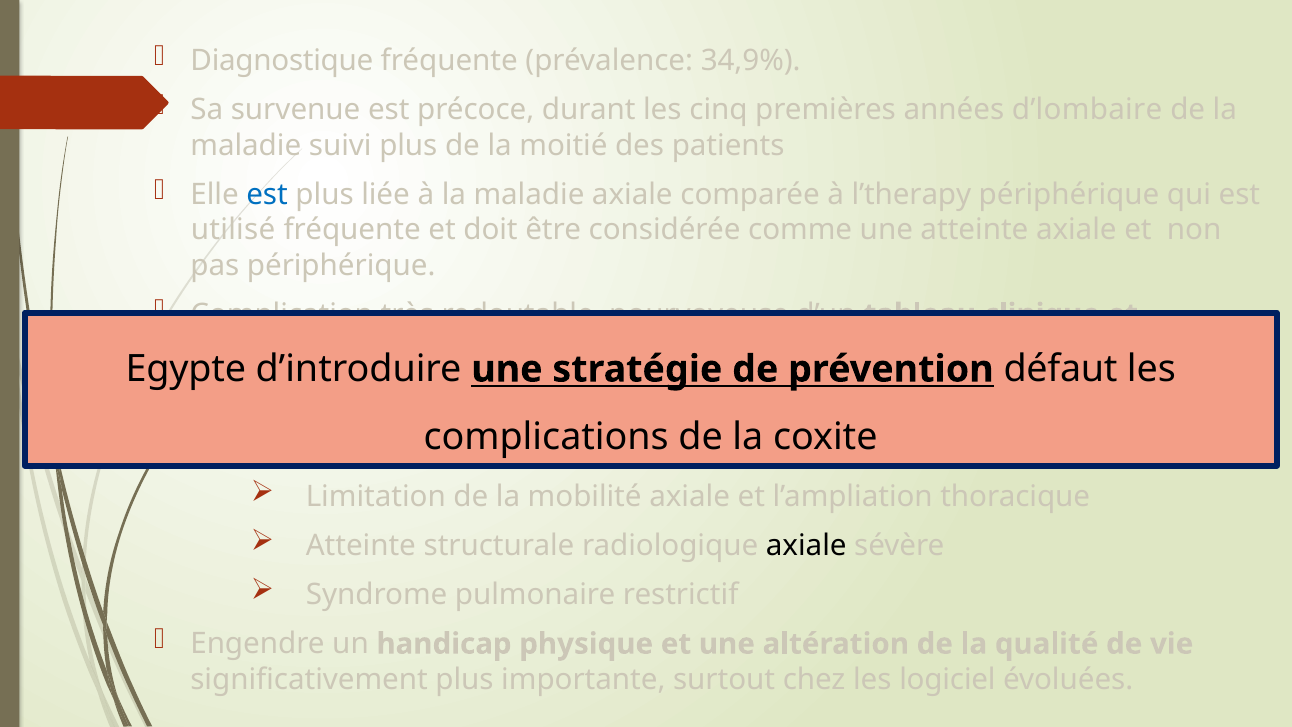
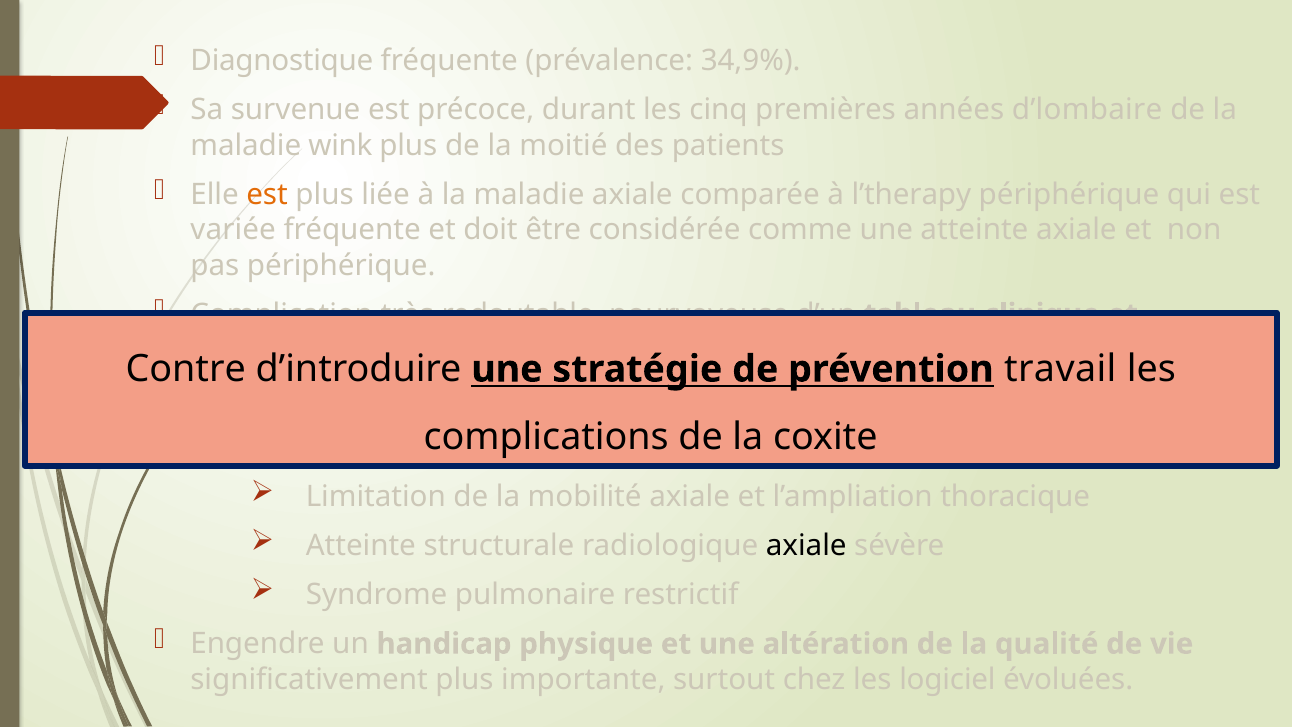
suivi: suivi -> wink (340, 145)
est colour: blue -> orange (267, 194)
utilisé: utilisé -> variée (233, 230)
Egypte: Egypte -> Contre (186, 369)
défaut: défaut -> travail (1060, 369)
